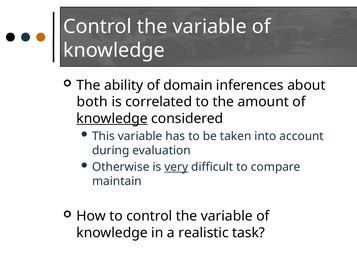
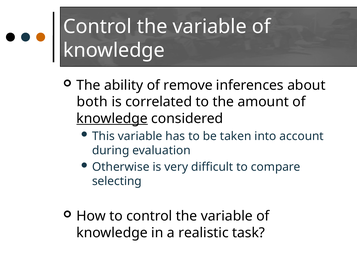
domain: domain -> remove (188, 85)
very underline: present -> none (176, 167)
maintain: maintain -> selecting (117, 182)
